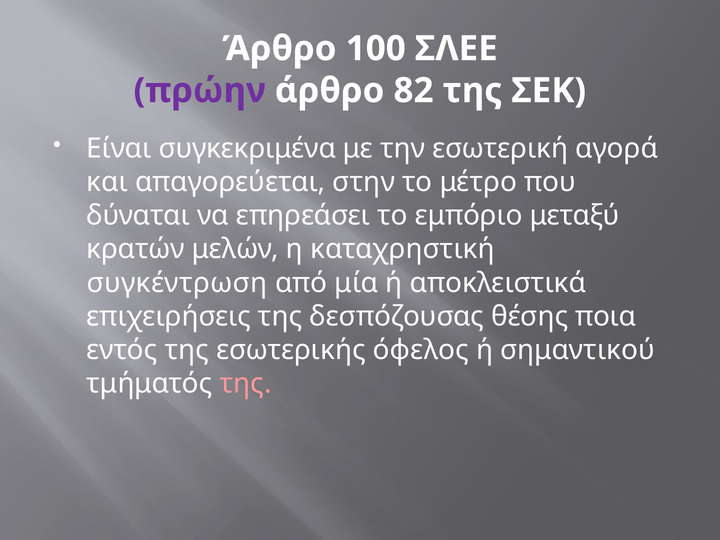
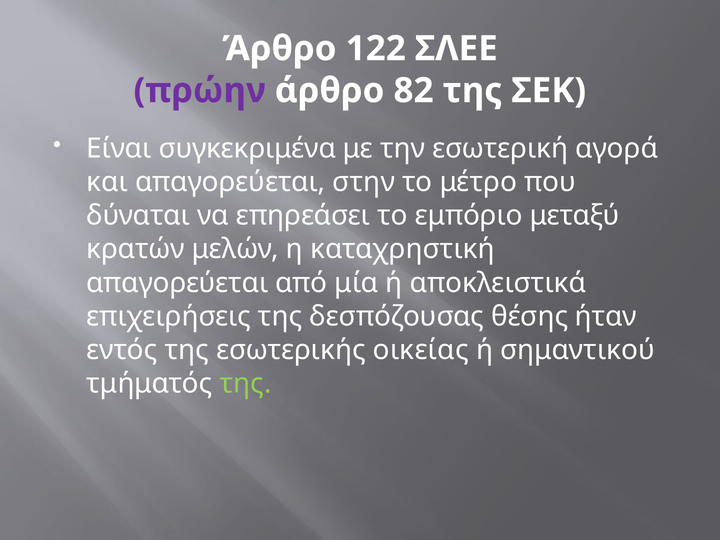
100: 100 -> 122 (376, 49)
συγκέντρωση: συγκέντρωση -> απαγορεύεται (177, 283)
ποια: ποια -> ήταν (606, 316)
όφελος: όφελος -> οικείας (421, 350)
της colour: pink -> light green (246, 384)
